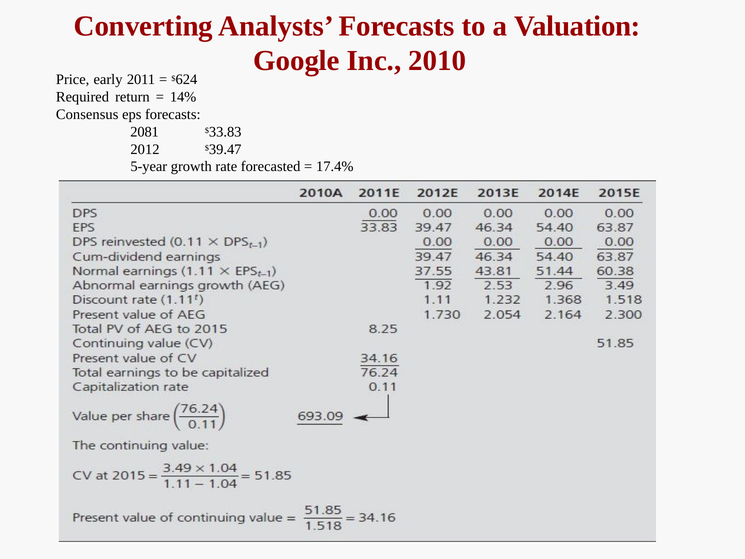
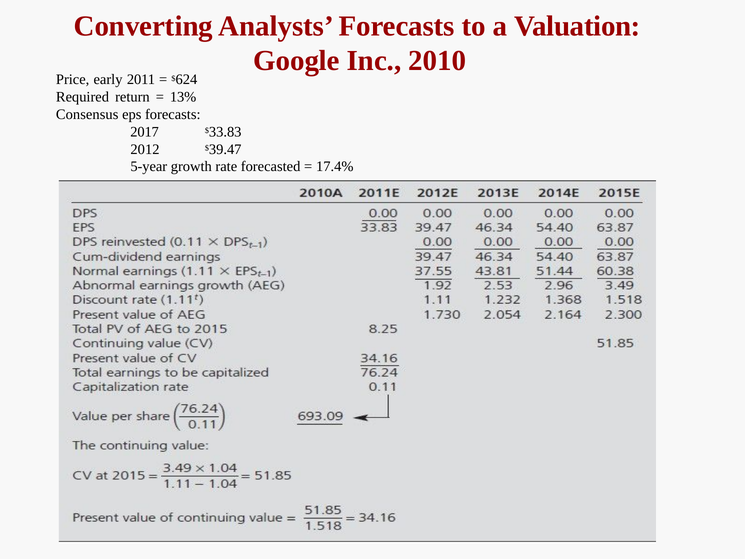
14%: 14% -> 13% (183, 97)
2081: 2081 -> 2017 (145, 132)
